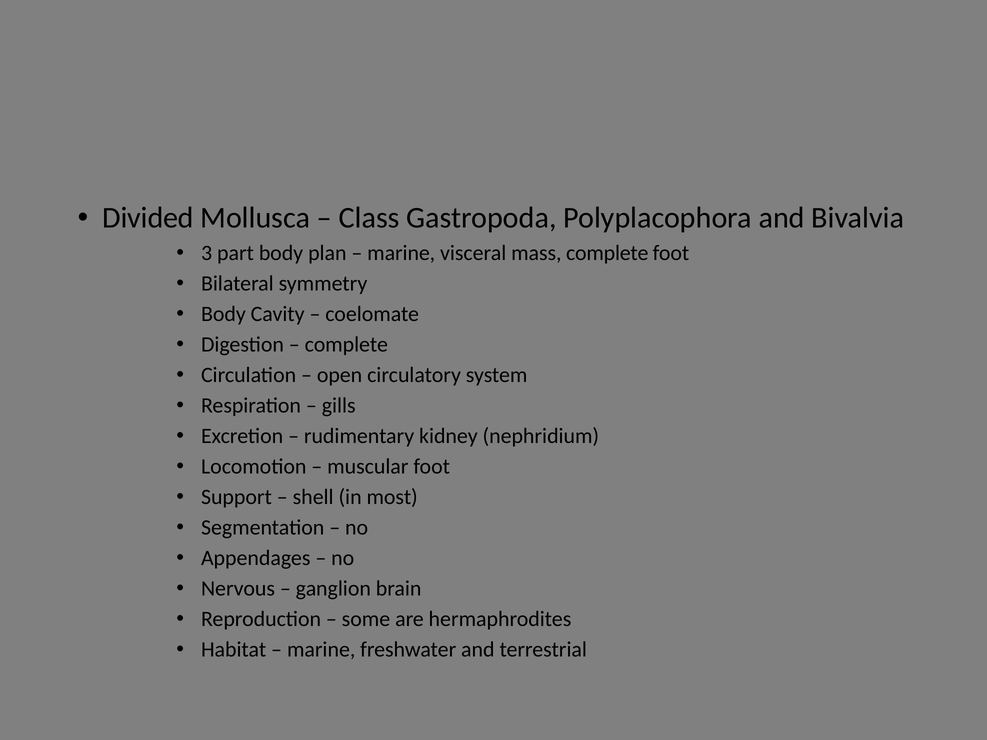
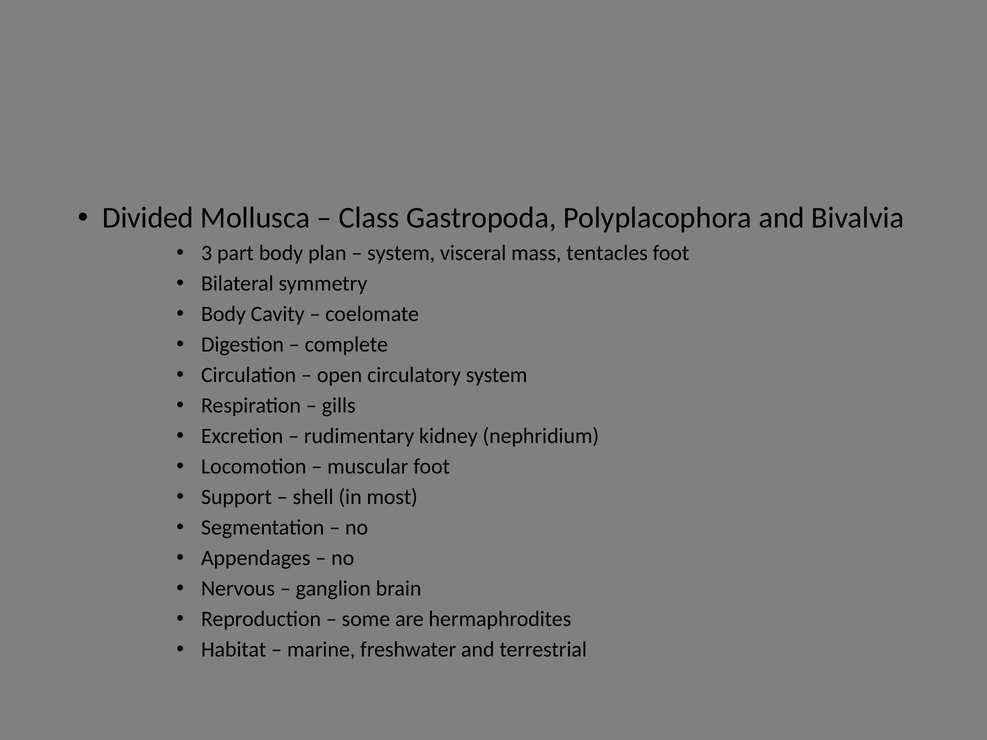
marine: marine -> system (401, 253)
mass complete: complete -> tentacles (607, 253)
